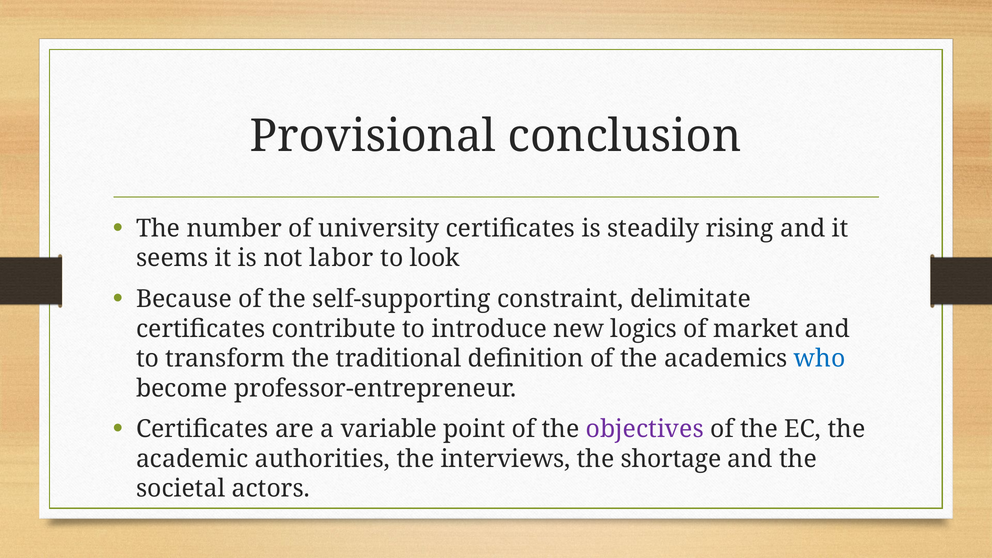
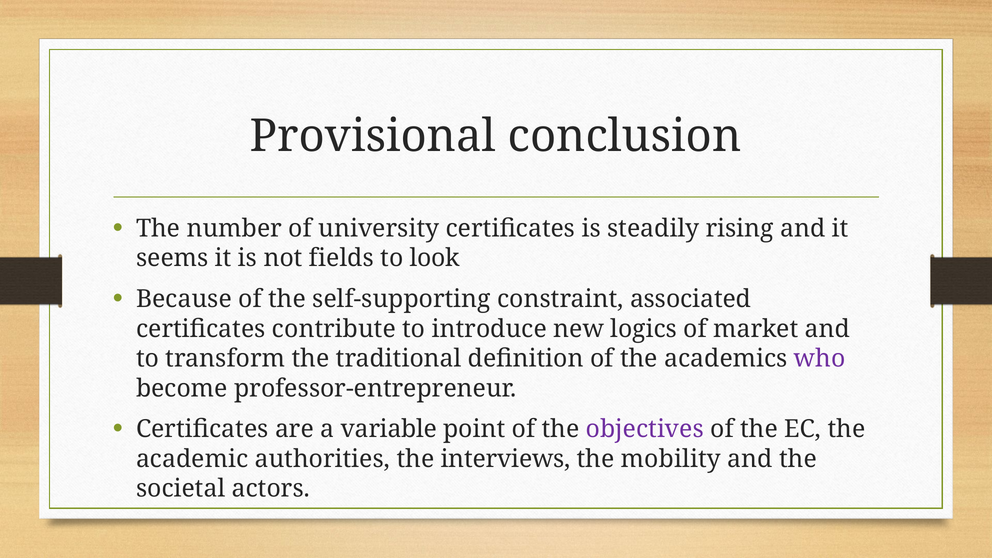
labor: labor -> fields (341, 258)
delimitate: delimitate -> associated (691, 299)
who colour: blue -> purple (820, 359)
shortage: shortage -> mobility (671, 459)
